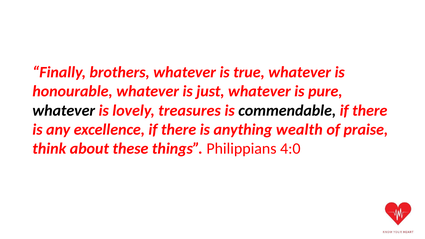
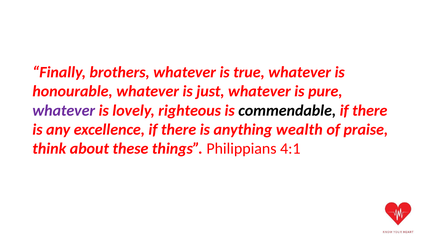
whatever colour: black -> purple (64, 110)
treasures: treasures -> righteous (190, 110)
4:0: 4:0 -> 4:1 (290, 149)
